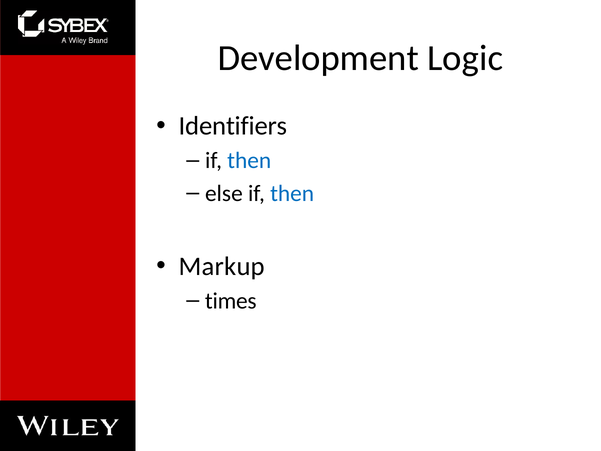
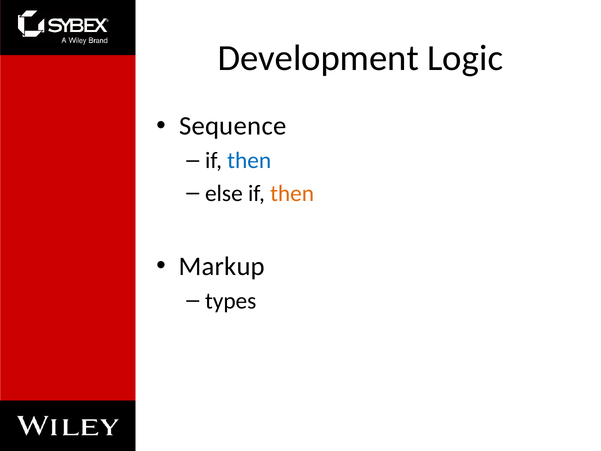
Identifiers: Identifiers -> Sequence (233, 126)
then colour: blue -> orange (292, 193)
times: times -> types (231, 301)
